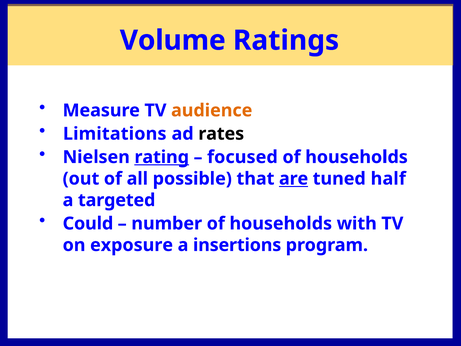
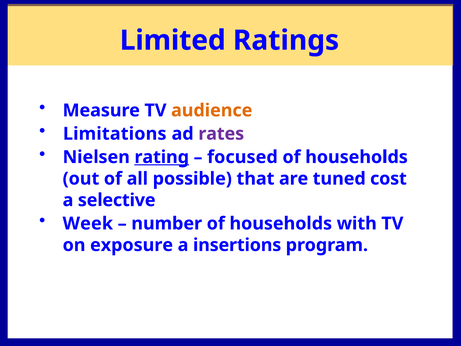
Volume: Volume -> Limited (173, 40)
rates colour: black -> purple (221, 134)
are underline: present -> none (294, 179)
half: half -> cost (388, 179)
targeted: targeted -> selective (117, 200)
Could: Could -> Week (88, 223)
